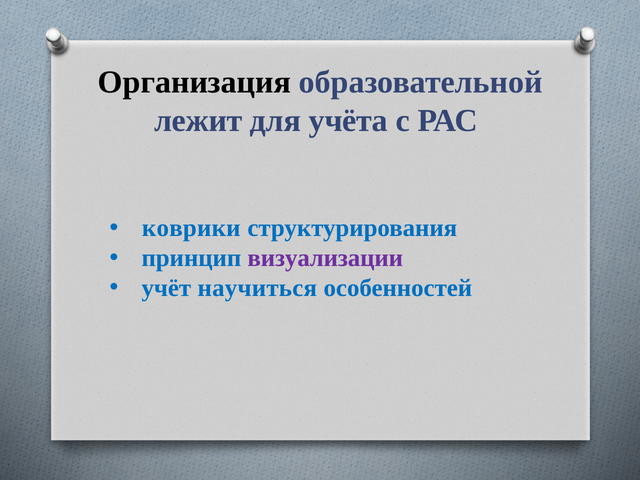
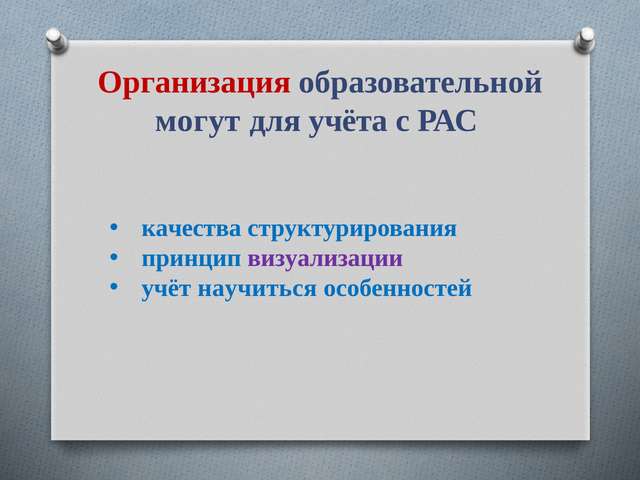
Организация colour: black -> red (194, 82)
лежит: лежит -> могут (198, 121)
коврики: коврики -> качества (191, 228)
